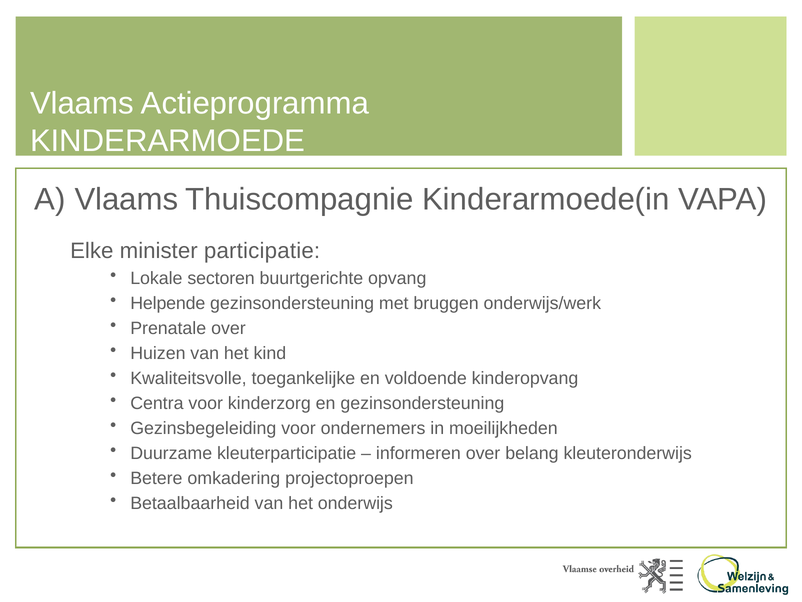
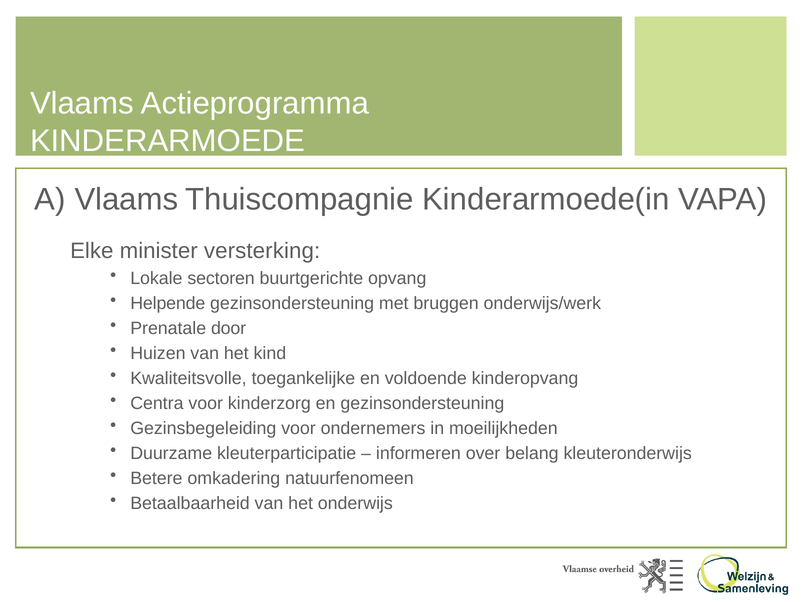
participatie: participatie -> versterking (262, 251)
Prenatale over: over -> door (229, 328)
projectoproepen: projectoproepen -> natuurfenomeen (349, 478)
